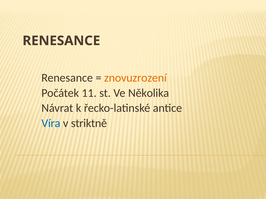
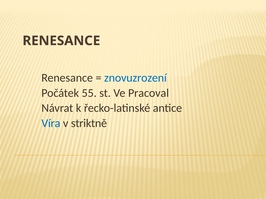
znovuzrození colour: orange -> blue (135, 78)
11: 11 -> 55 (89, 93)
Několika: Několika -> Pracoval (149, 93)
